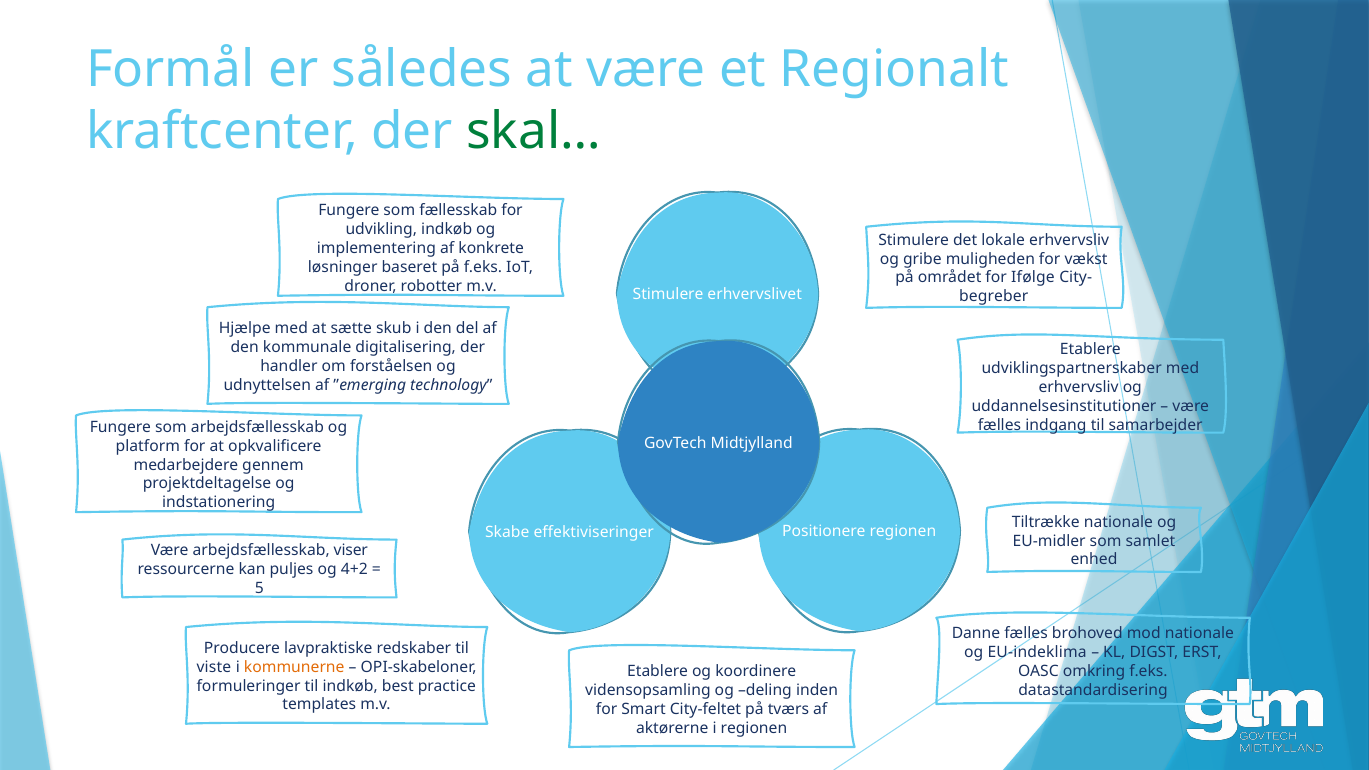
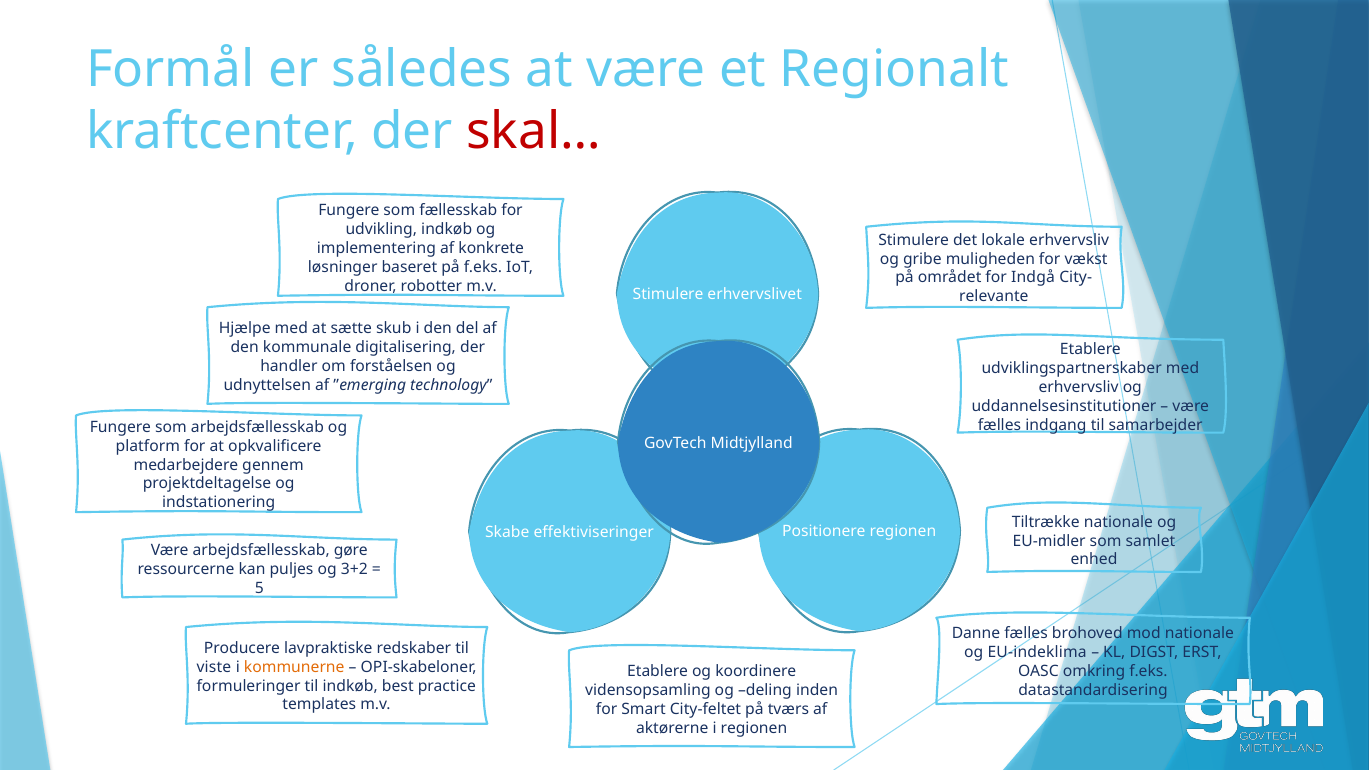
skal… colour: green -> red (534, 131)
Ifølge: Ifølge -> Indgå (1033, 278)
begreber: begreber -> relevante (994, 297)
viser: viser -> gøre (351, 551)
4+2: 4+2 -> 3+2 (354, 570)
